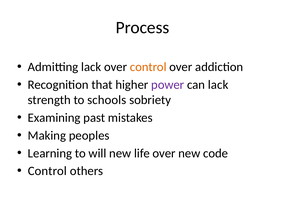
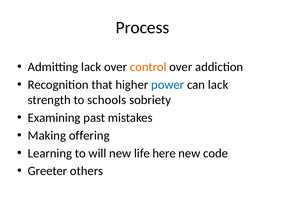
power colour: purple -> blue (168, 85)
peoples: peoples -> offering (89, 135)
life over: over -> here (164, 153)
Control: Control -> Greeter (47, 171)
